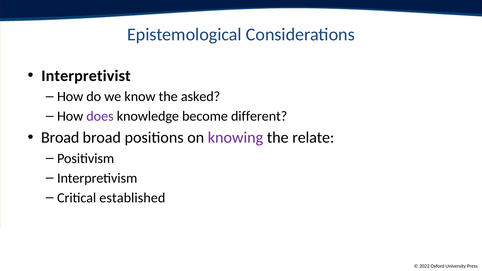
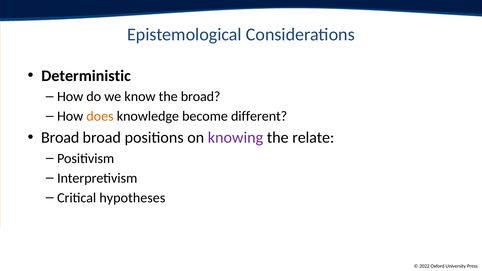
Interpretivist: Interpretivist -> Deterministic (86, 76)
the asked: asked -> broad (201, 97)
does colour: purple -> orange (100, 116)
established: established -> hypotheses (132, 198)
